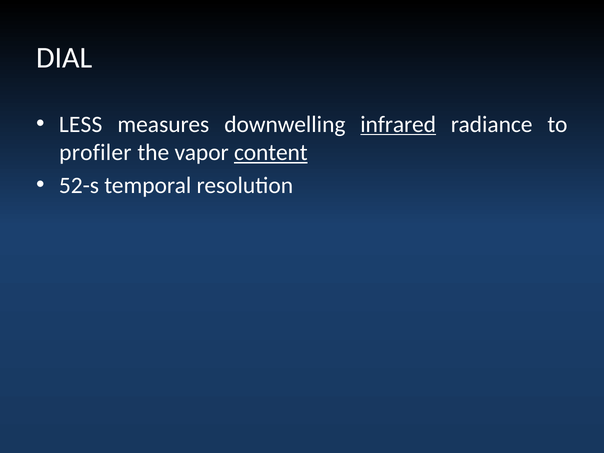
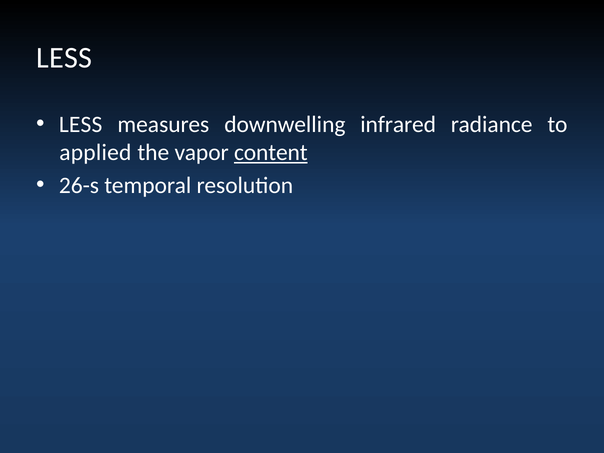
DIAL: DIAL -> LESS (64, 58)
infrared underline: present -> none (398, 124)
profiler: profiler -> applied (95, 153)
52-s: 52-s -> 26-s (79, 185)
